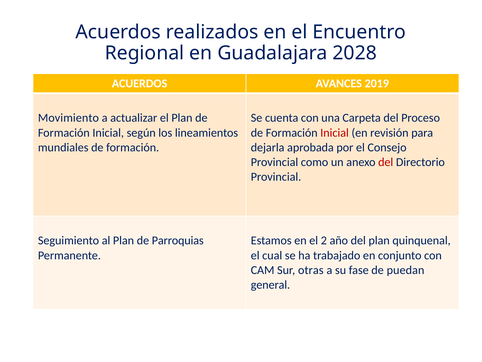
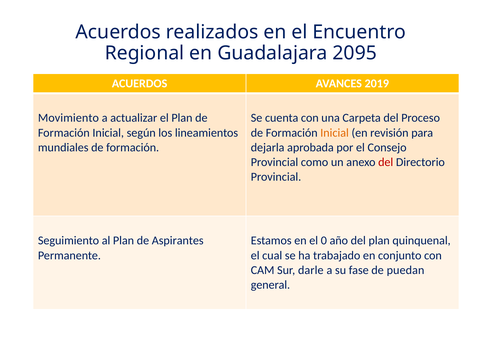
2028: 2028 -> 2095 (355, 53)
Inicial colour: red -> orange (335, 133)
Parroquias: Parroquias -> Aspirantes (178, 240)
2: 2 -> 0 (324, 240)
otras: otras -> darle (311, 270)
